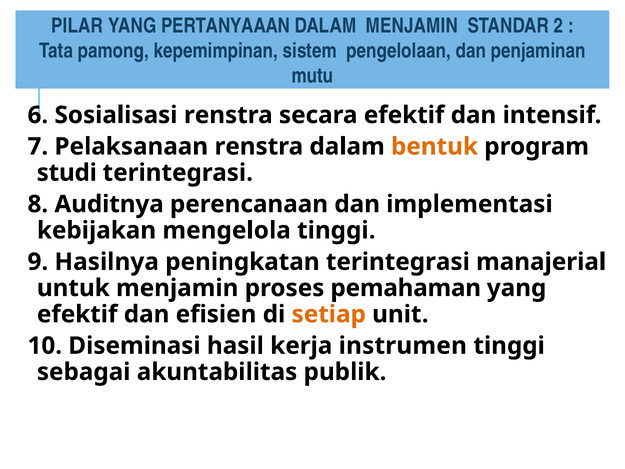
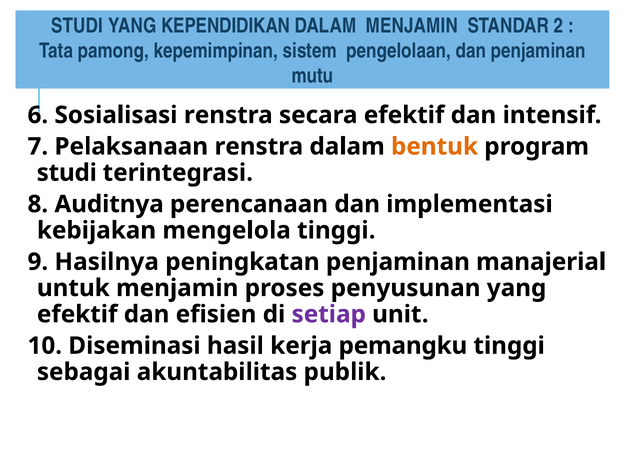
PILAR: PILAR -> STUDI (77, 26)
PERTANYAAAN: PERTANYAAAN -> KEPENDIDIKAN (226, 26)
peningkatan terintegrasi: terintegrasi -> penjaminan (398, 262)
pemahaman: pemahaman -> penyusunan (406, 288)
setiap colour: orange -> purple (329, 314)
instrumen: instrumen -> pemangku (403, 346)
